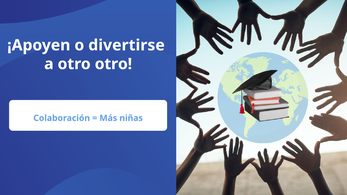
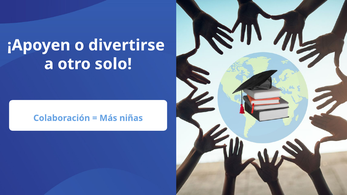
otro otro: otro -> solo (113, 64)
